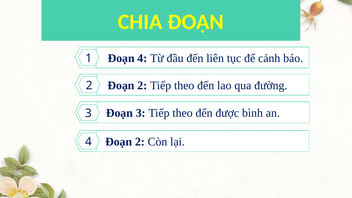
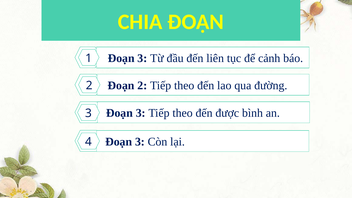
4: 4 -> 3 (142, 58)
2: 2 -> 3 (140, 142)
